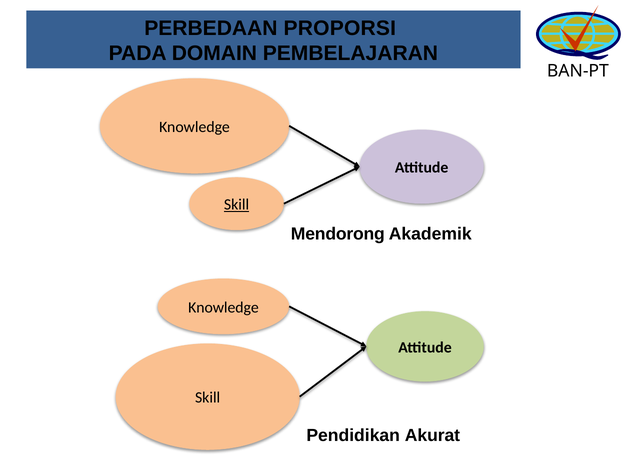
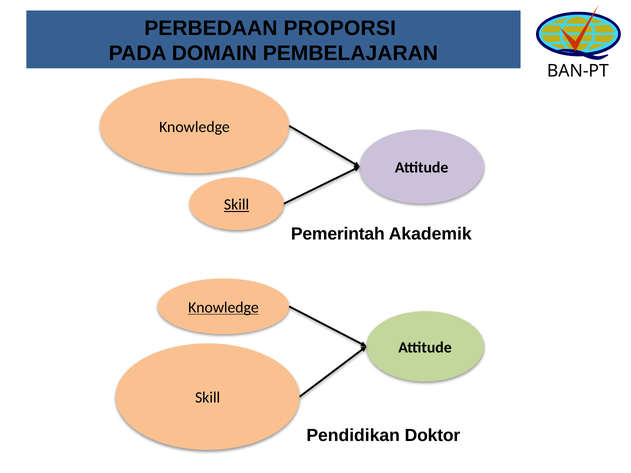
Mendorong: Mendorong -> Pemerintah (338, 234)
Knowledge underline: none -> present (223, 308)
Akurat: Akurat -> Doktor (433, 436)
